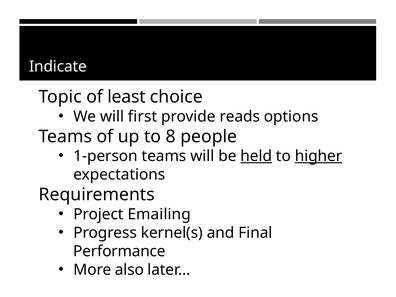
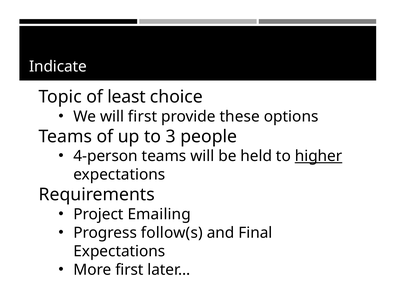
reads: reads -> these (240, 117)
8: 8 -> 3 (171, 136)
1-person: 1-person -> 4-person (106, 156)
held underline: present -> none (256, 156)
kernel(s: kernel(s -> follow(s (172, 233)
Performance: Performance -> Expectations (119, 251)
More also: also -> first (129, 270)
